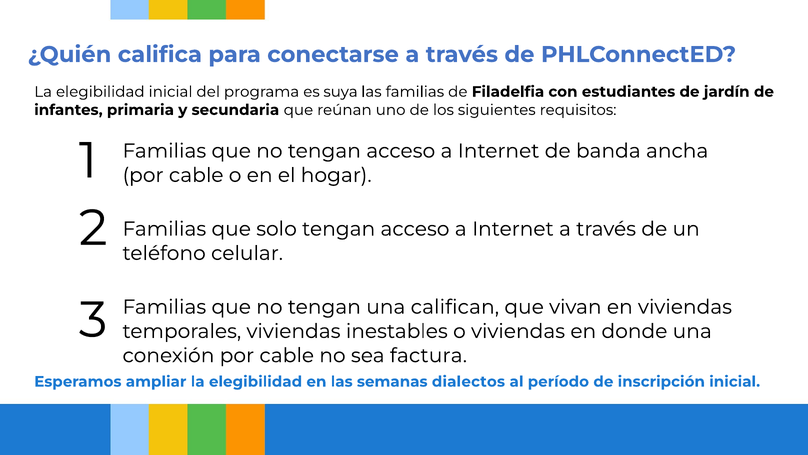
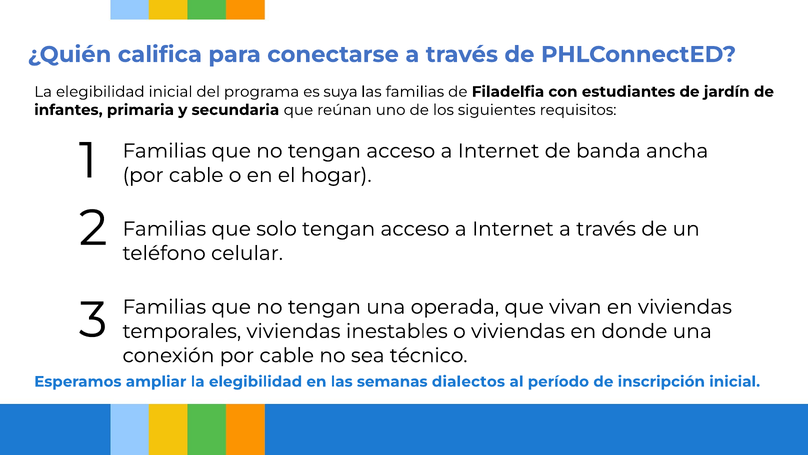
califican: califican -> operada (455, 307)
factura: factura -> técnico (429, 355)
